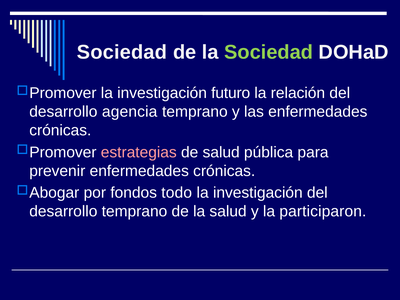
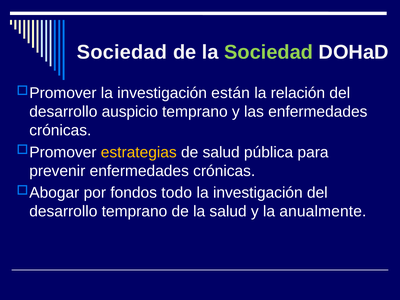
futuro: futuro -> están (231, 93)
agencia: agencia -> auspicio (130, 112)
estrategias colour: pink -> yellow (139, 152)
participaron: participaron -> anualmente (323, 211)
